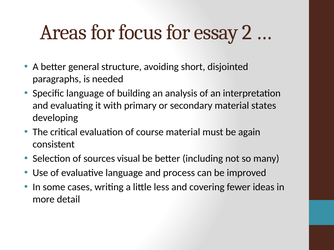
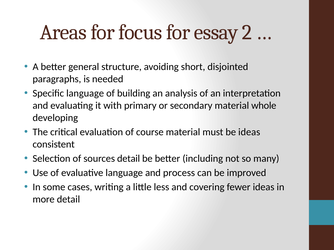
states: states -> whole (264, 106)
be again: again -> ideas (249, 132)
sources visual: visual -> detail (129, 159)
